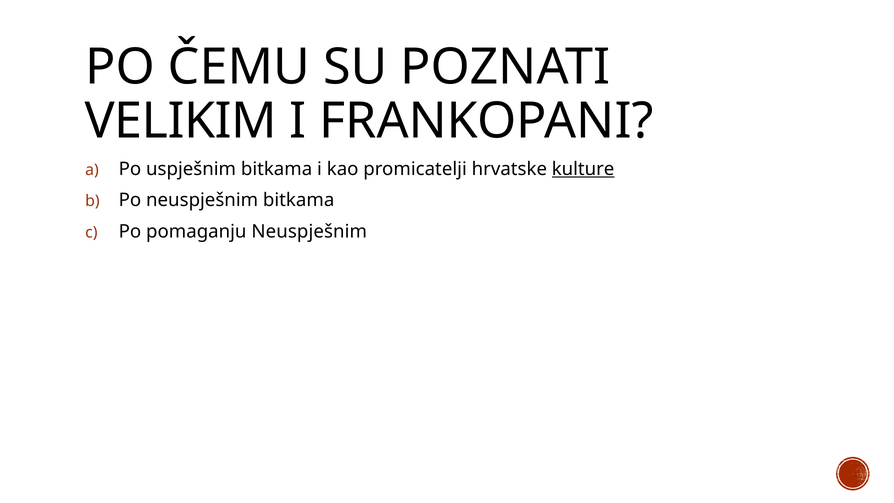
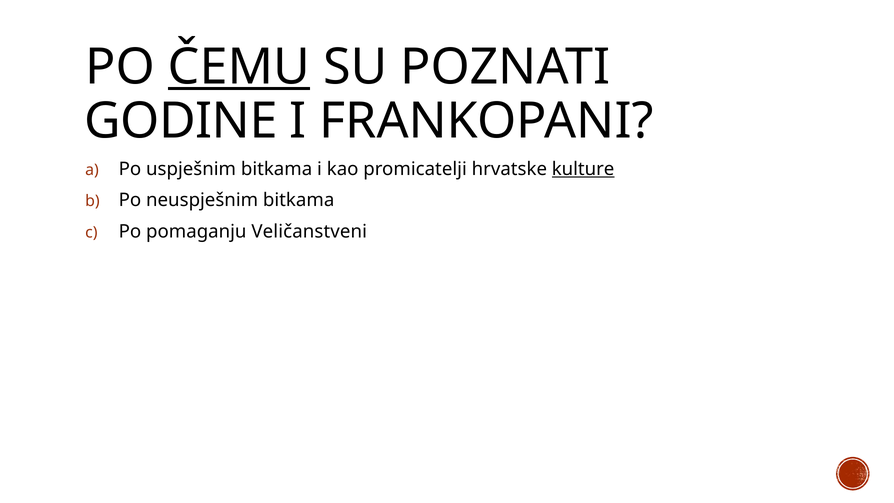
ČEMU underline: none -> present (239, 67)
VELIKIM: VELIKIM -> GODINE (181, 121)
pomaganju Neuspješnim: Neuspješnim -> Veličanstveni (309, 231)
